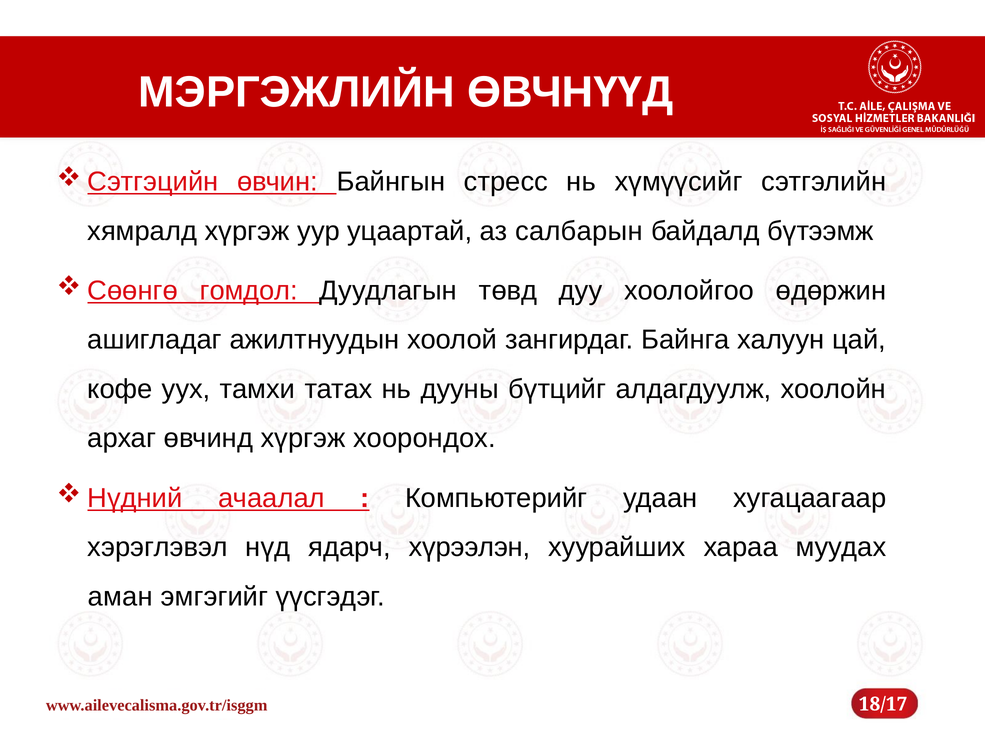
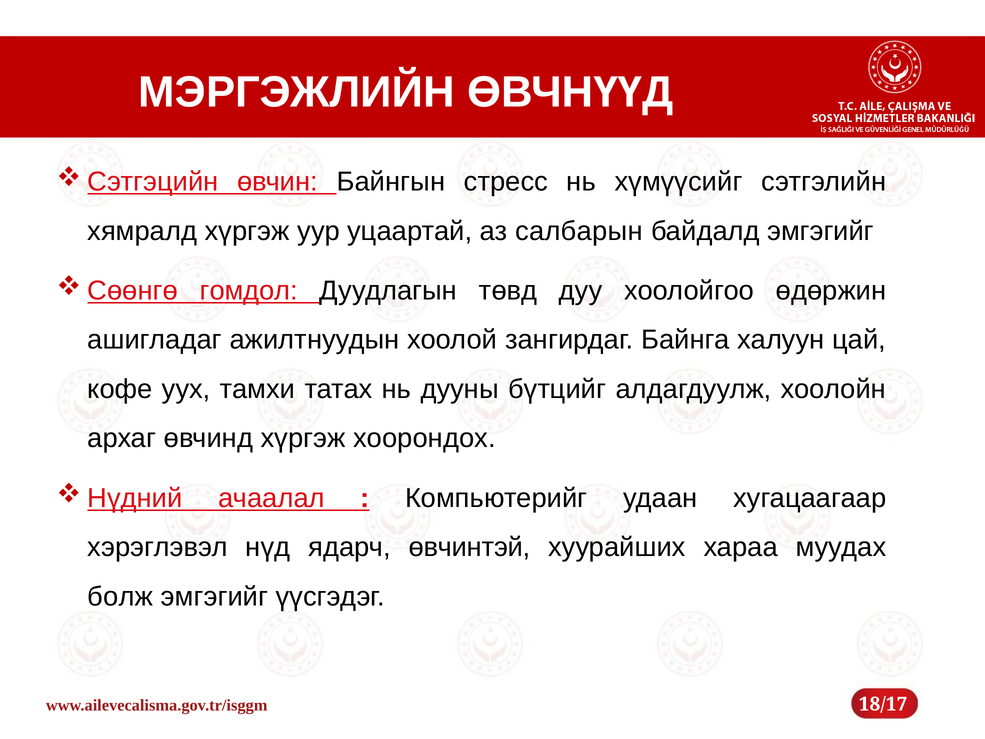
байдалд бүтээмж: бүтээмж -> эмгэгийг (821, 231)
хүрээлэн: хүрээлэн -> өвчинтэй (470, 547)
аман: аман -> болж (120, 596)
